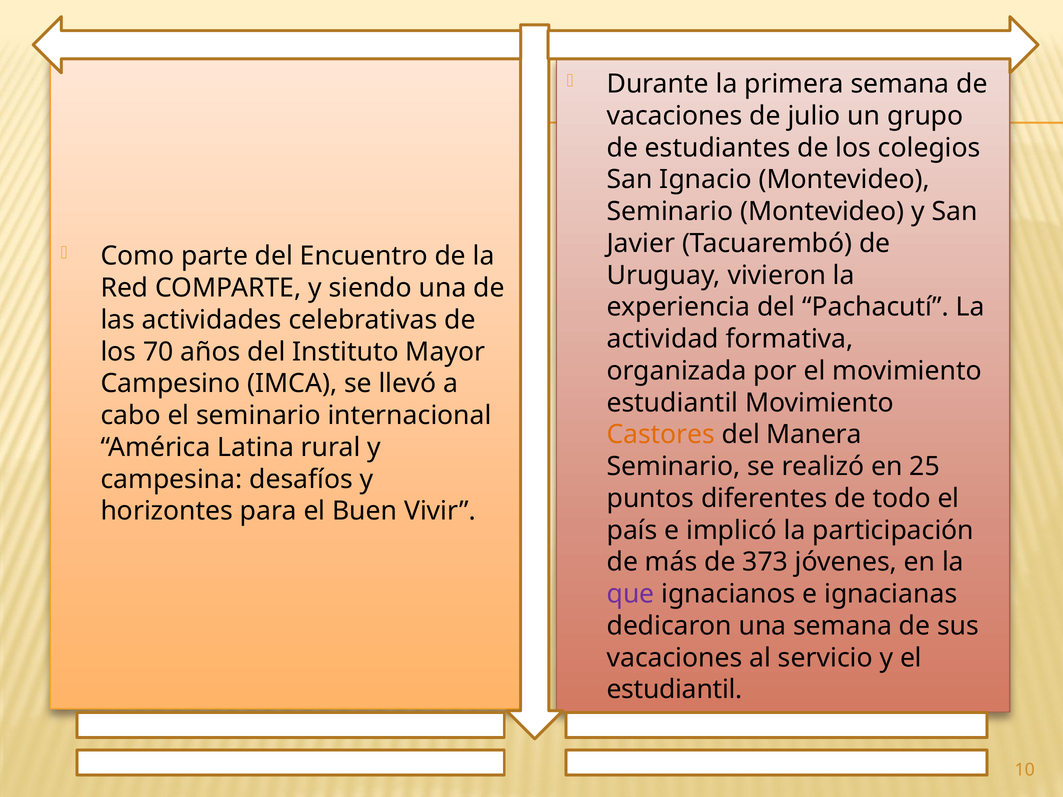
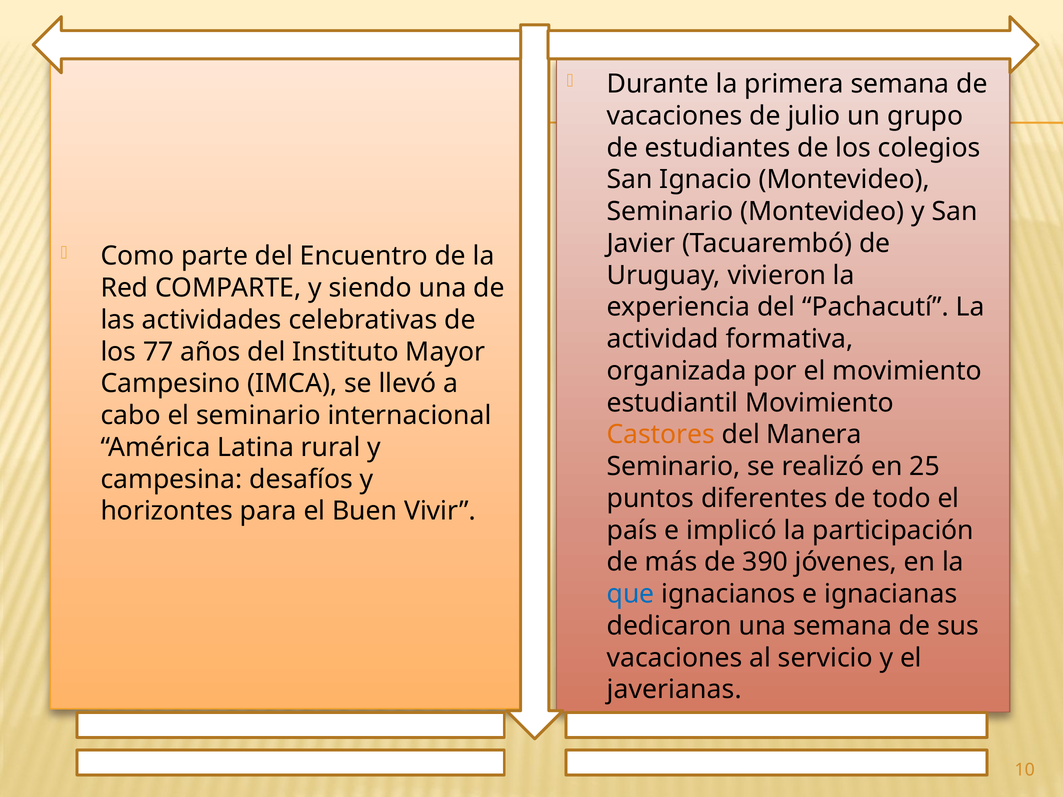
70: 70 -> 77 (158, 352)
373: 373 -> 390 (765, 562)
que colour: purple -> blue (631, 594)
estudiantil: estudiantil -> javerianas (674, 690)
